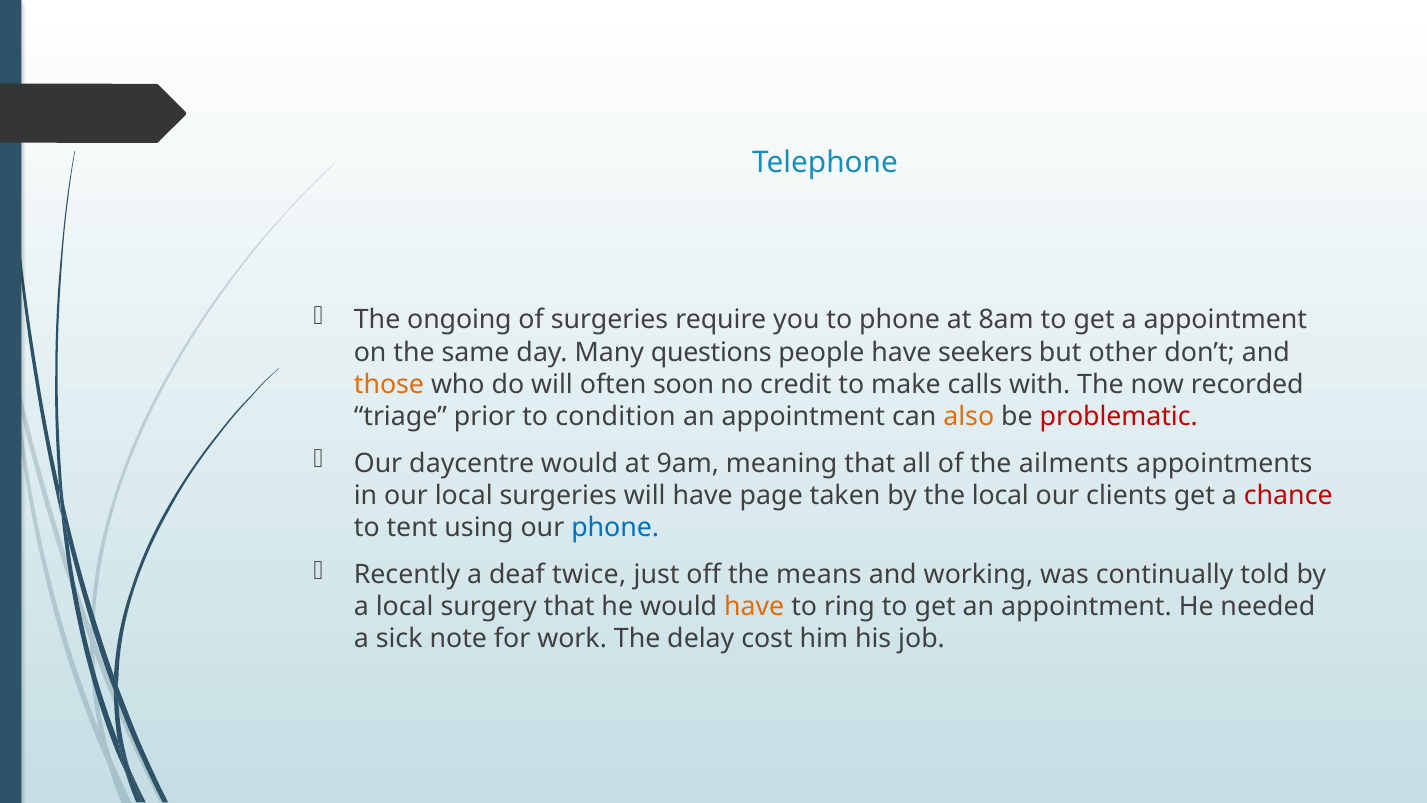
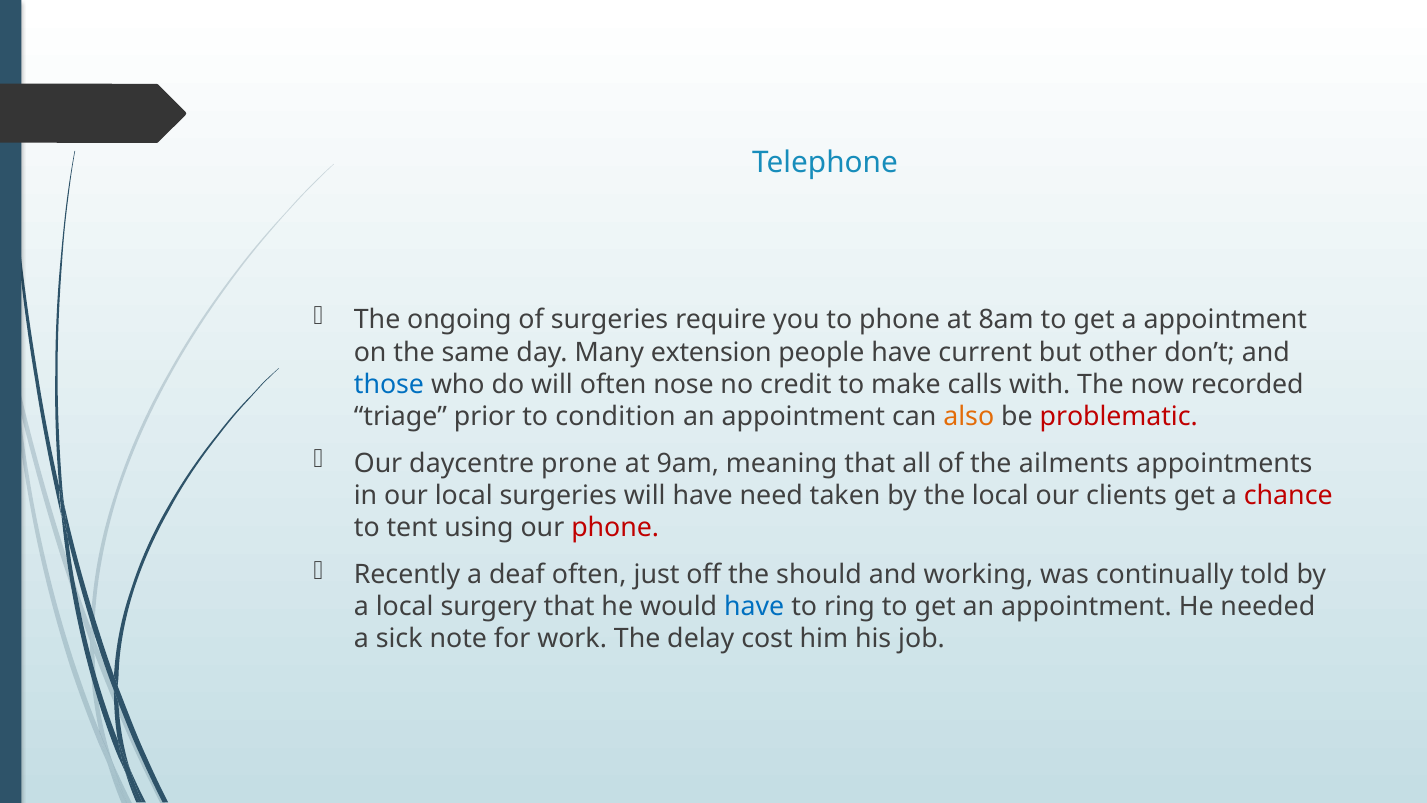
questions: questions -> extension (711, 352)
seekers: seekers -> current (985, 352)
those colour: orange -> blue (389, 384)
soon: soon -> nose (684, 384)
daycentre would: would -> prone (579, 463)
page: page -> need (771, 495)
phone colour: blue -> red (615, 528)
deaf twice: twice -> often (589, 574)
means: means -> should (819, 574)
have colour: orange -> blue (754, 607)
